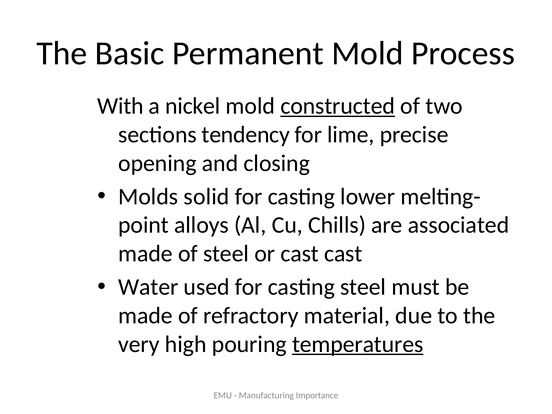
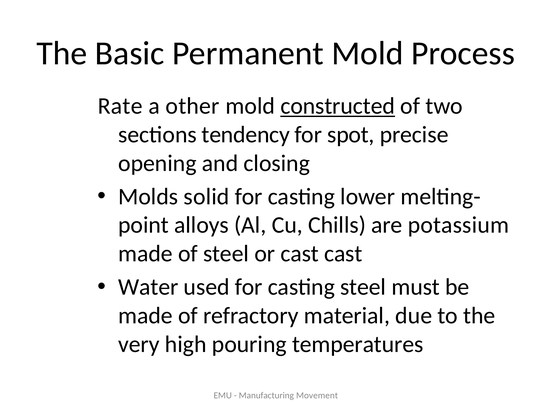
With: With -> Rate (120, 106)
nickel: nickel -> other (193, 106)
lime: lime -> spot (351, 135)
associated: associated -> potassium (458, 225)
temperatures underline: present -> none (358, 344)
Importance: Importance -> Movement (317, 395)
